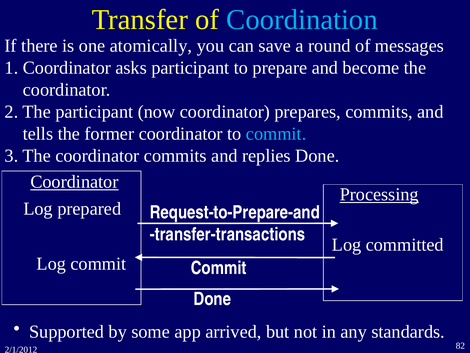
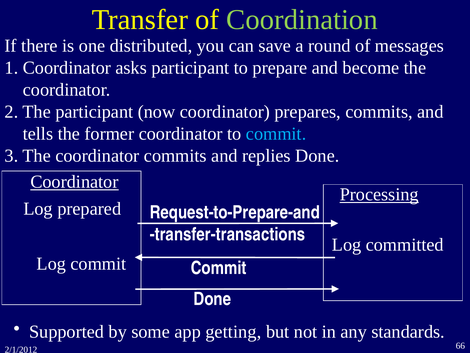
Coordination colour: light blue -> light green (302, 20)
atomically: atomically -> distributed (151, 46)
arrived: arrived -> getting (233, 331)
82: 82 -> 66 (460, 345)
